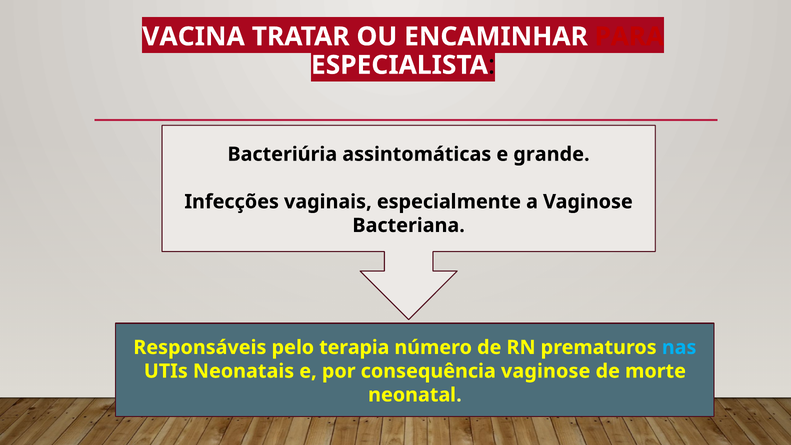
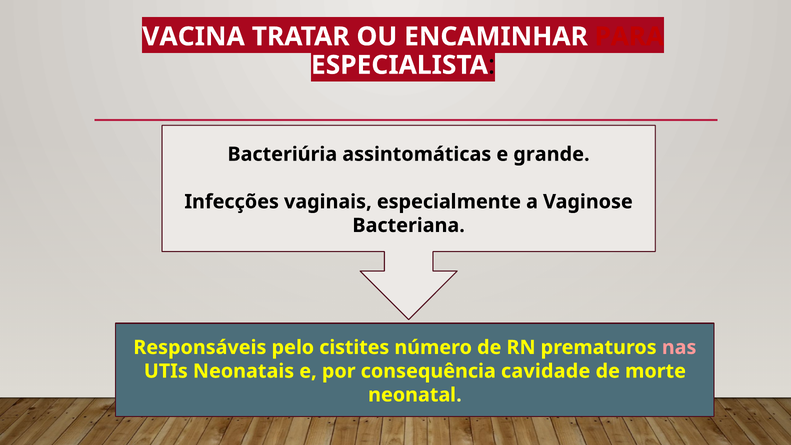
terapia: terapia -> cistites (354, 347)
nas colour: light blue -> pink (679, 347)
consequência vaginose: vaginose -> cavidade (546, 371)
